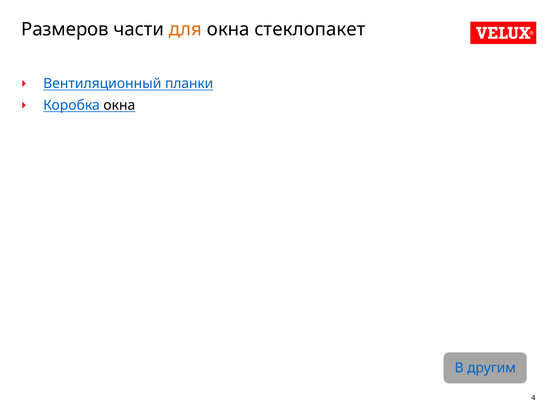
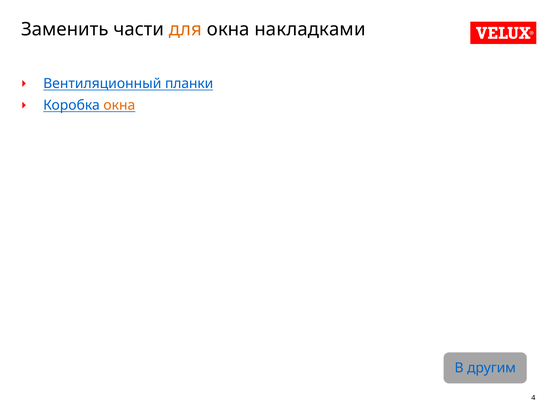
Размеров: Размеров -> Заменить (65, 29)
стеклопакет: стеклопакет -> накладками (310, 29)
окна colour: black -> orange (119, 105)
